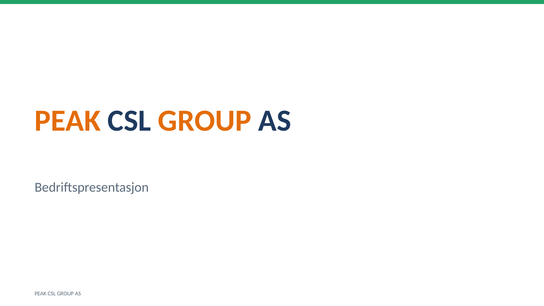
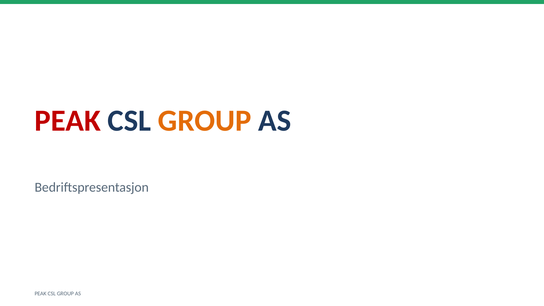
PEAK colour: orange -> red (68, 121)
